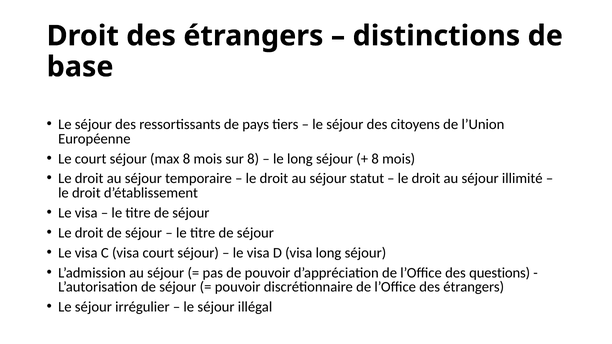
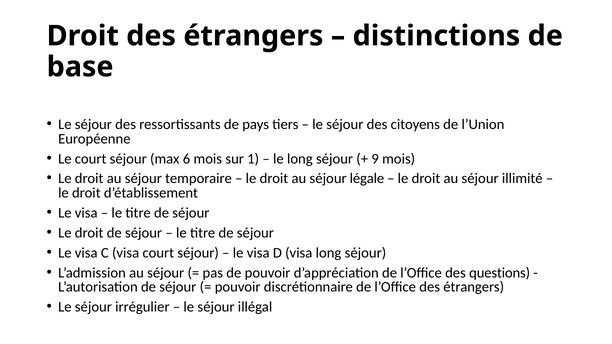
max 8: 8 -> 6 (187, 159)
sur 8: 8 -> 1 (253, 159)
8: 8 -> 9 (375, 159)
statut: statut -> légale (367, 179)
